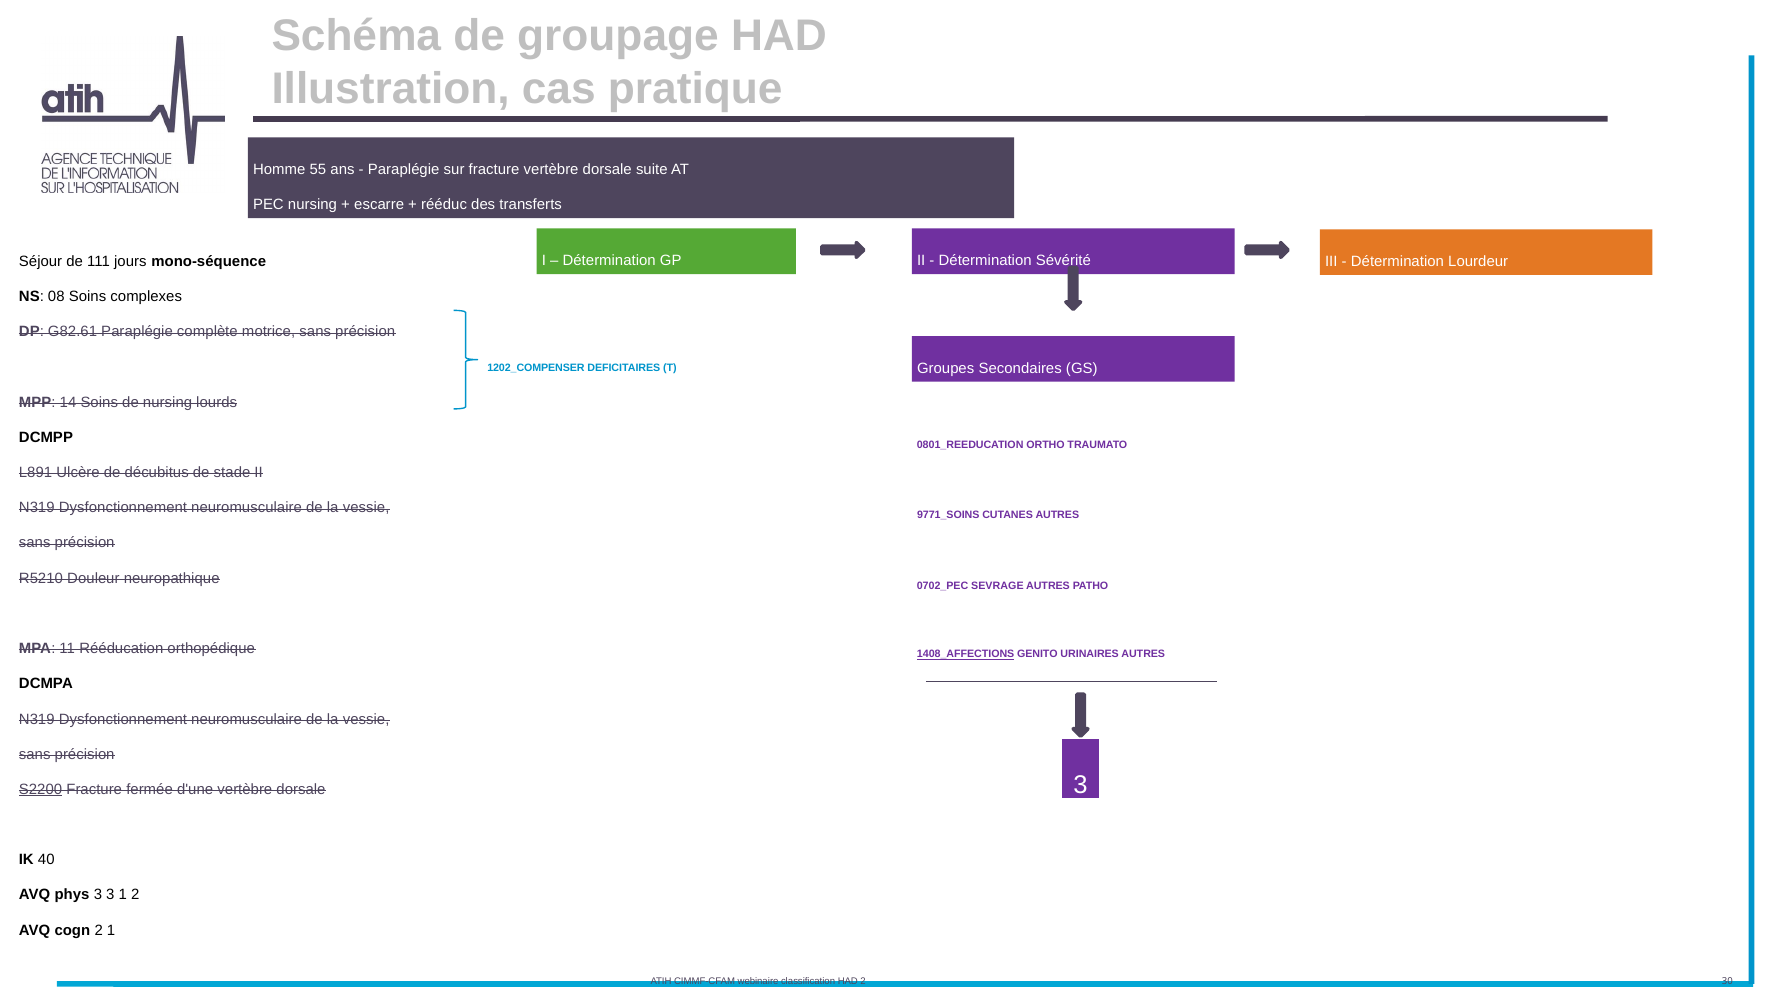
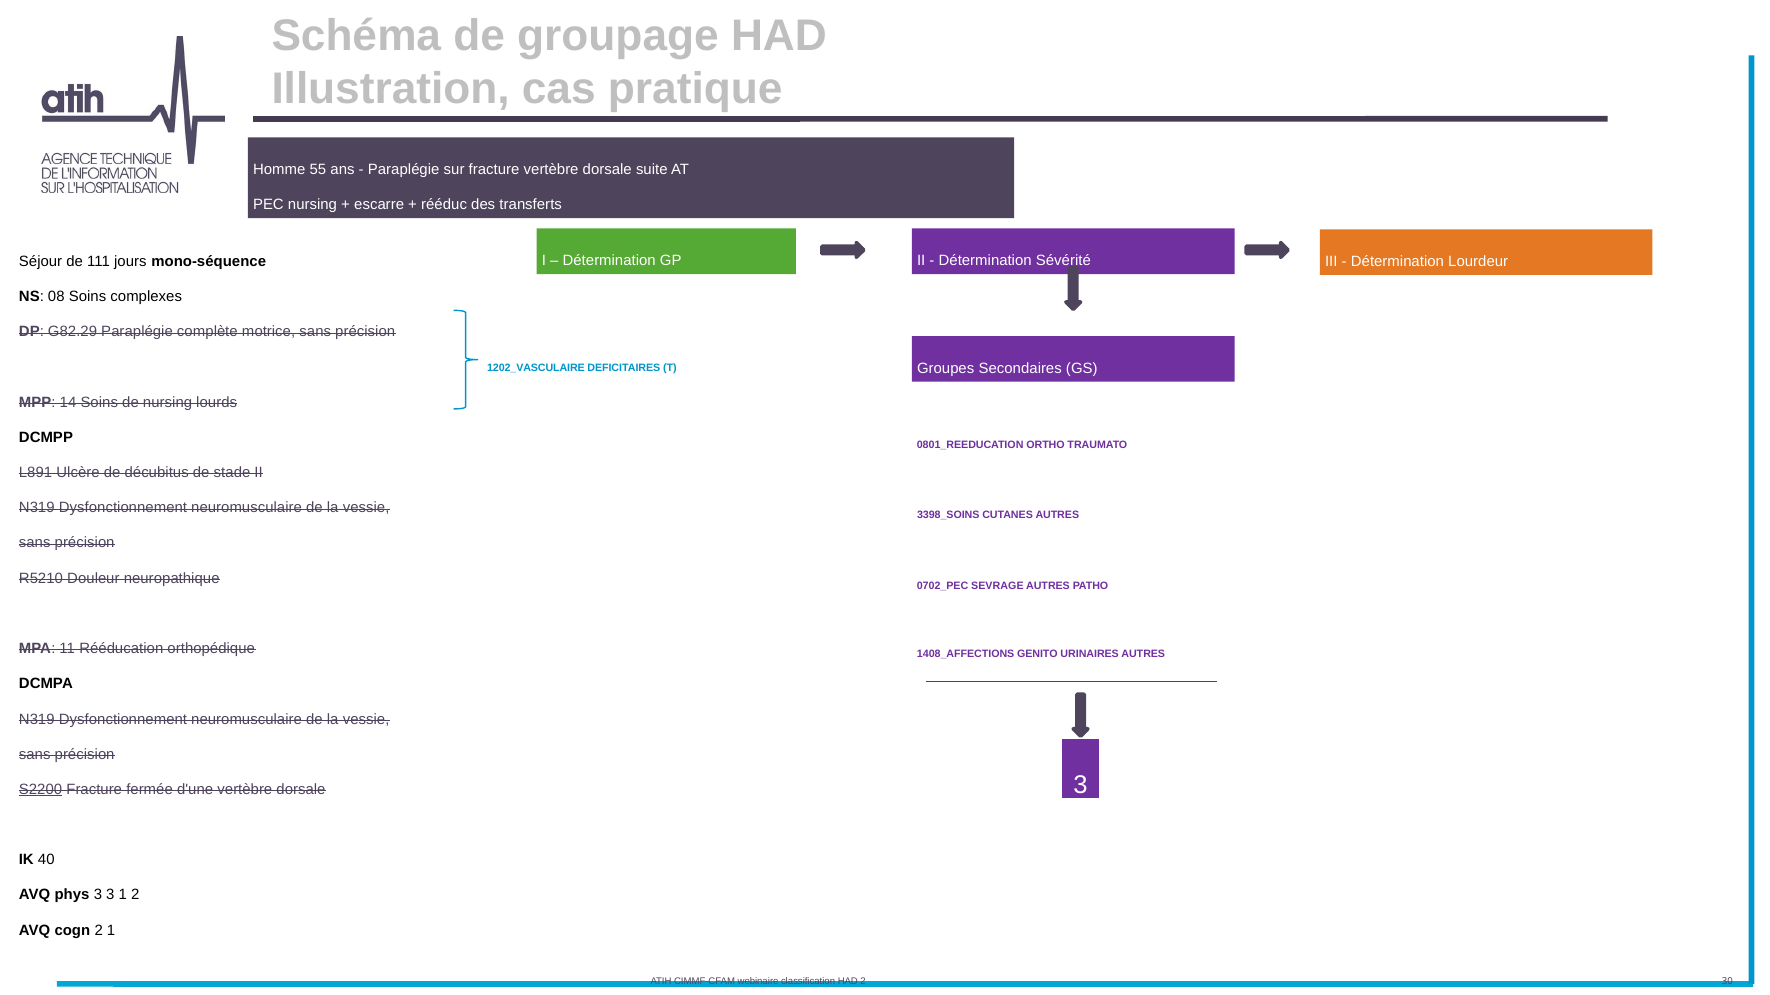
G82.61: G82.61 -> G82.29 (73, 332)
1202_COMPENSER: 1202_COMPENSER -> 1202_VASCULAIRE (536, 368)
9771_SOINS: 9771_SOINS -> 3398_SOINS (948, 515)
1408_AFFECTIONS underline: present -> none (966, 655)
